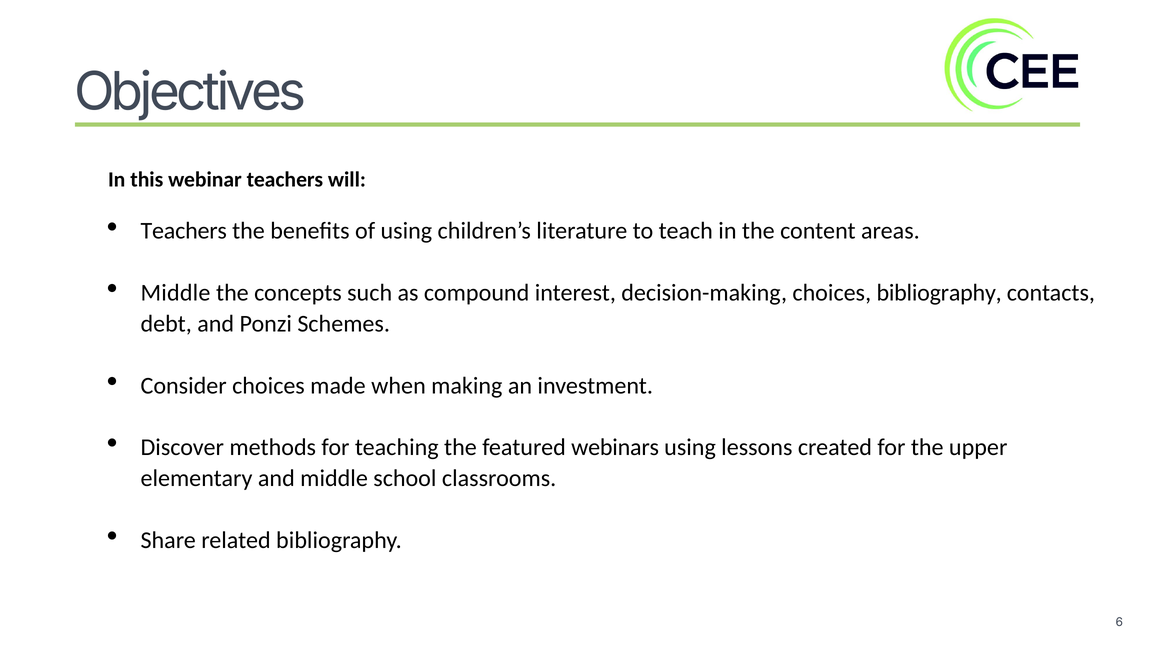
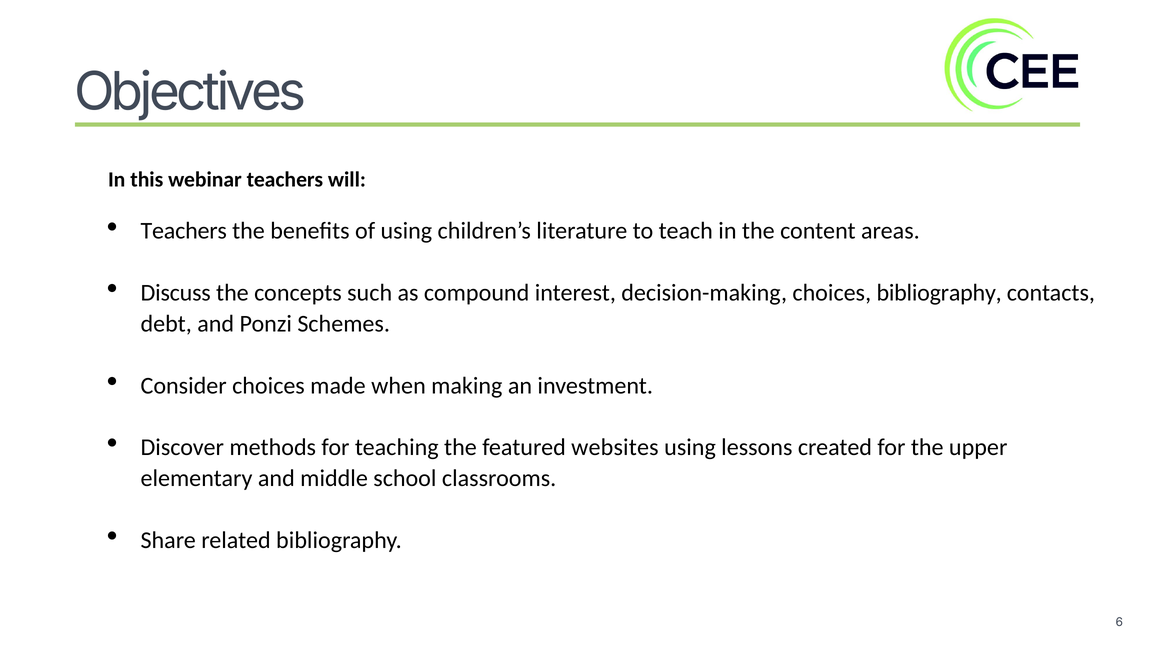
Middle: Middle -> Discuss (176, 293)
webinars: webinars -> websites (615, 447)
